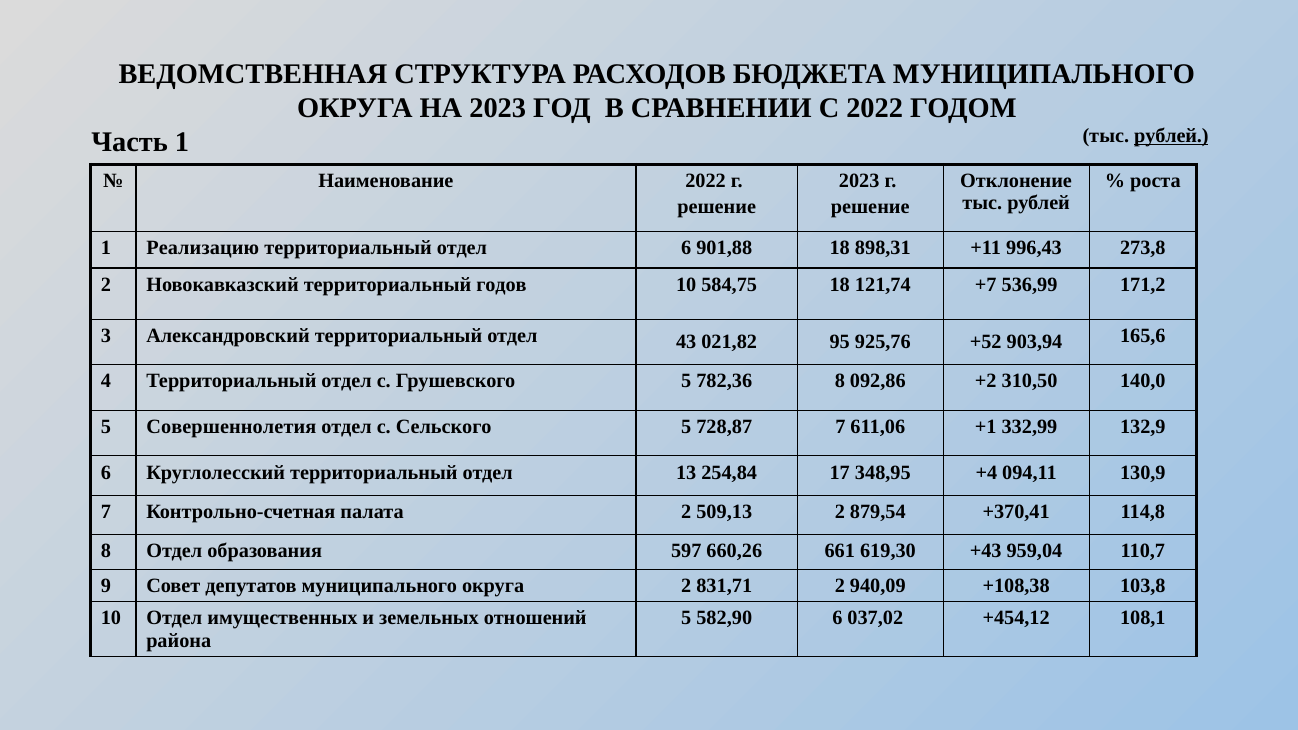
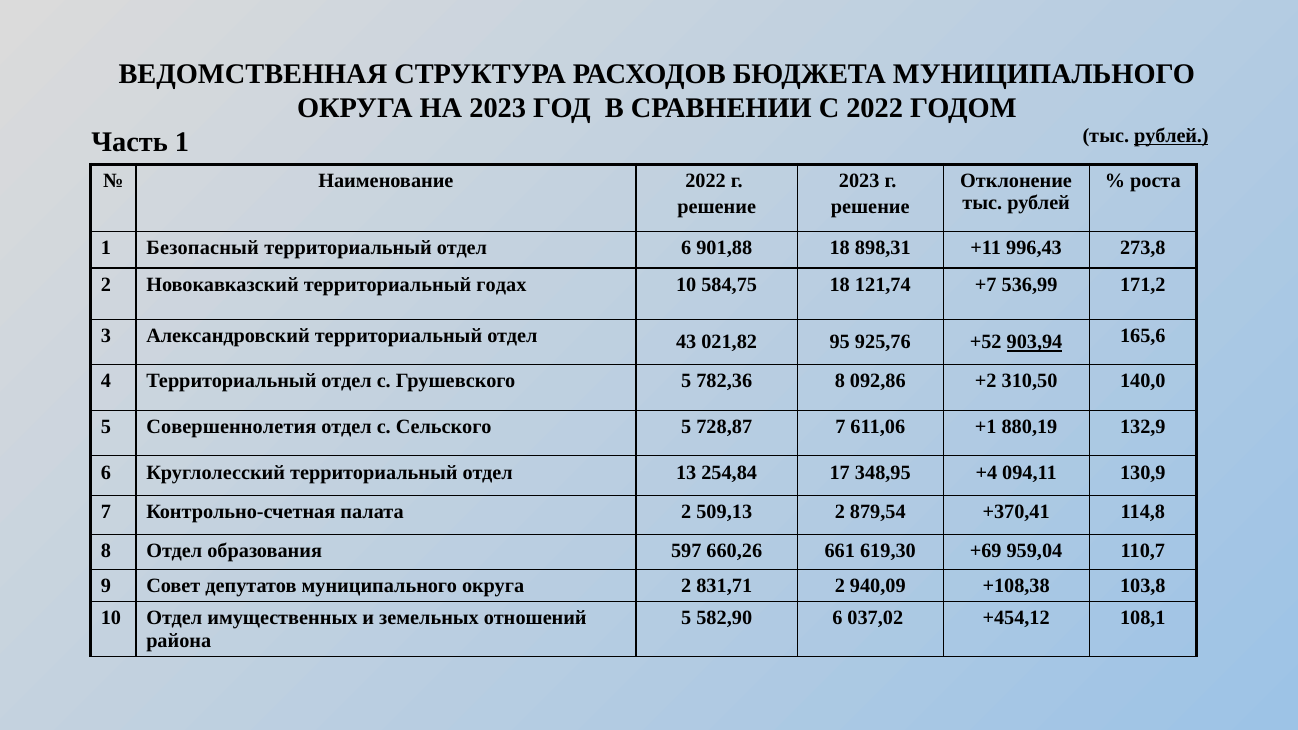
Реализацию: Реализацию -> Безопасный (203, 248)
годов: годов -> годах (501, 284)
903,94 underline: none -> present (1035, 342)
332,99: 332,99 -> 880,19 (1029, 427)
+43: +43 -> +69 (986, 551)
